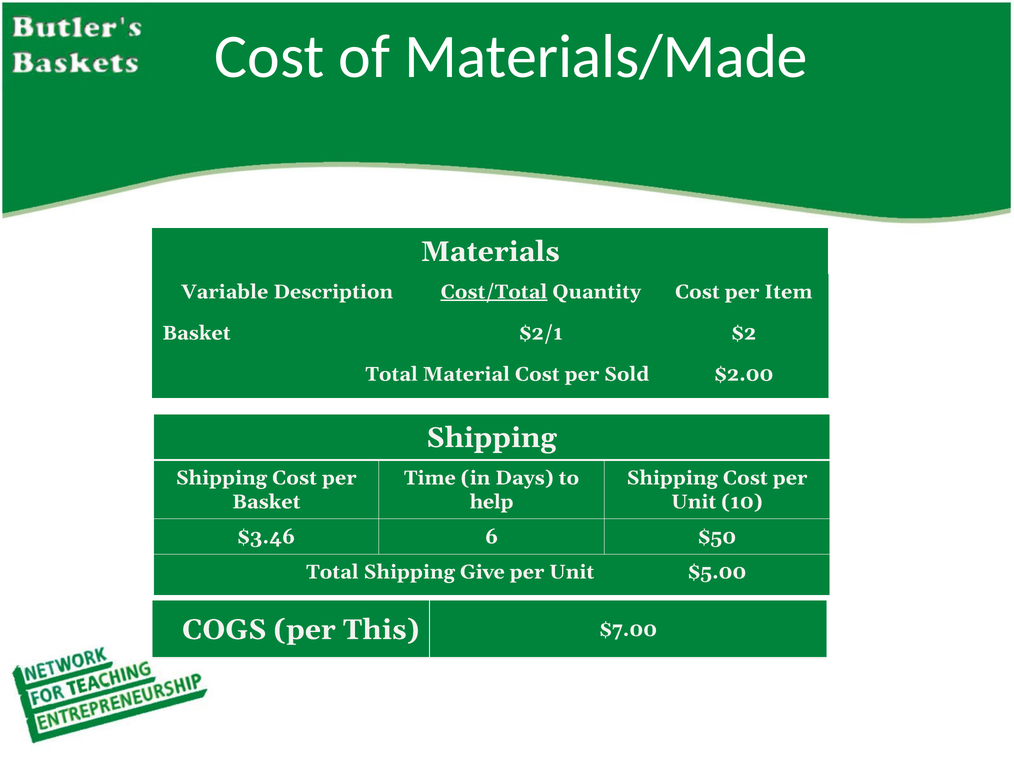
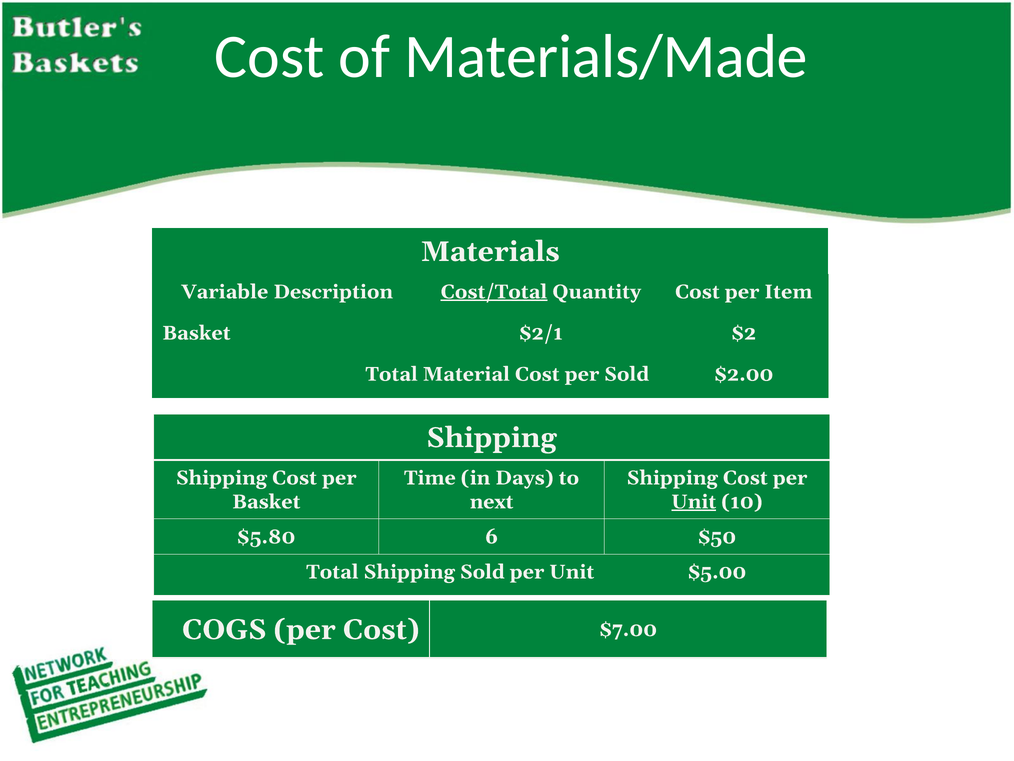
help: help -> next (492, 501)
Unit underline: none -> present (694, 501)
$3.46: $3.46 -> $5.80 (266, 537)
Shipping Give: Give -> Sold (482, 572)
per This: This -> Cost (381, 629)
